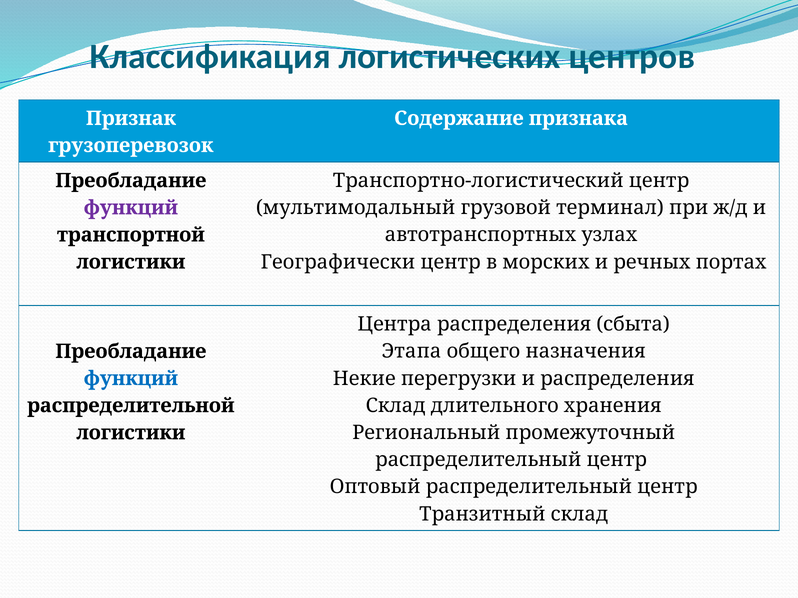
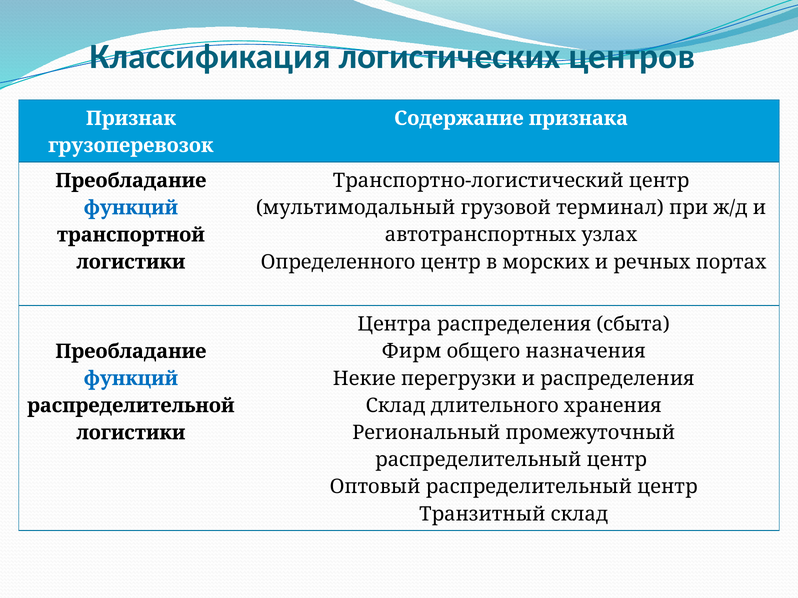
функций colour: purple -> blue (131, 208)
Географически: Географически -> Определенного (338, 262)
Этапа: Этапа -> Фирм (412, 352)
